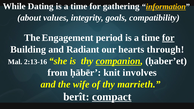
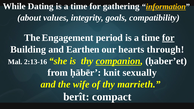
Radiant: Radiant -> Earthen (83, 49)
involves: involves -> sexually (140, 73)
compact underline: present -> none (112, 97)
